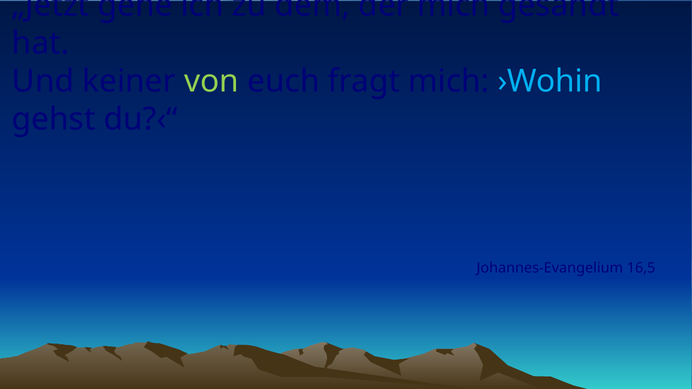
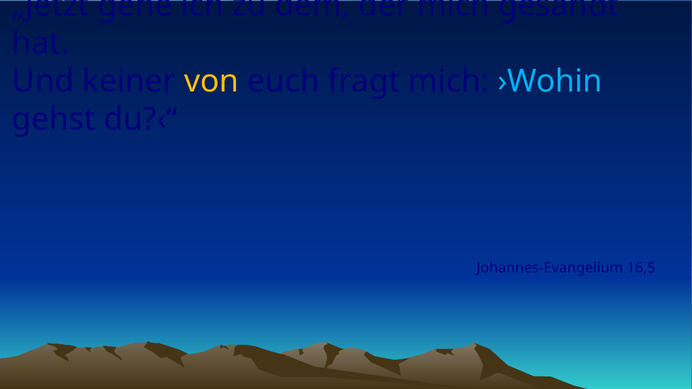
von colour: light green -> yellow (212, 81)
